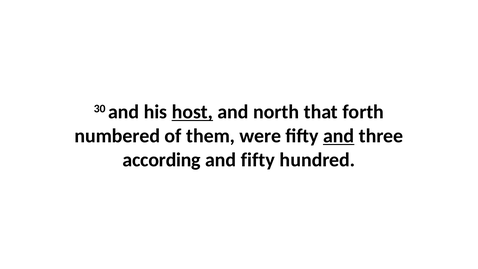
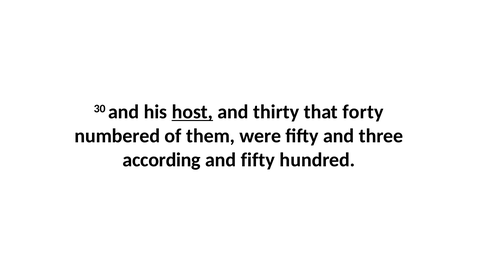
north: north -> thirty (276, 112)
forth: forth -> forty (363, 112)
and underline: present -> none (339, 136)
